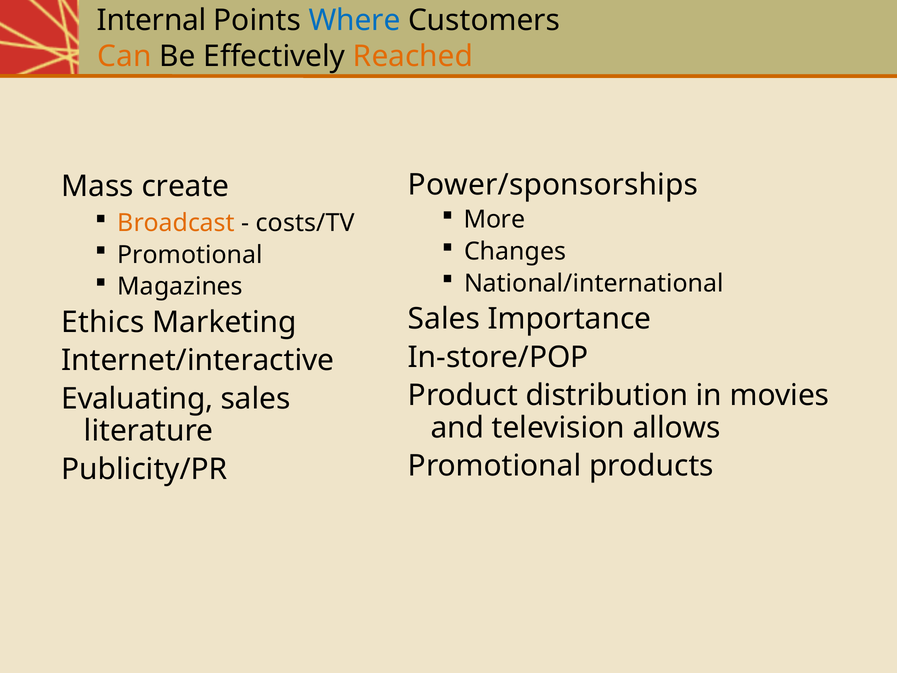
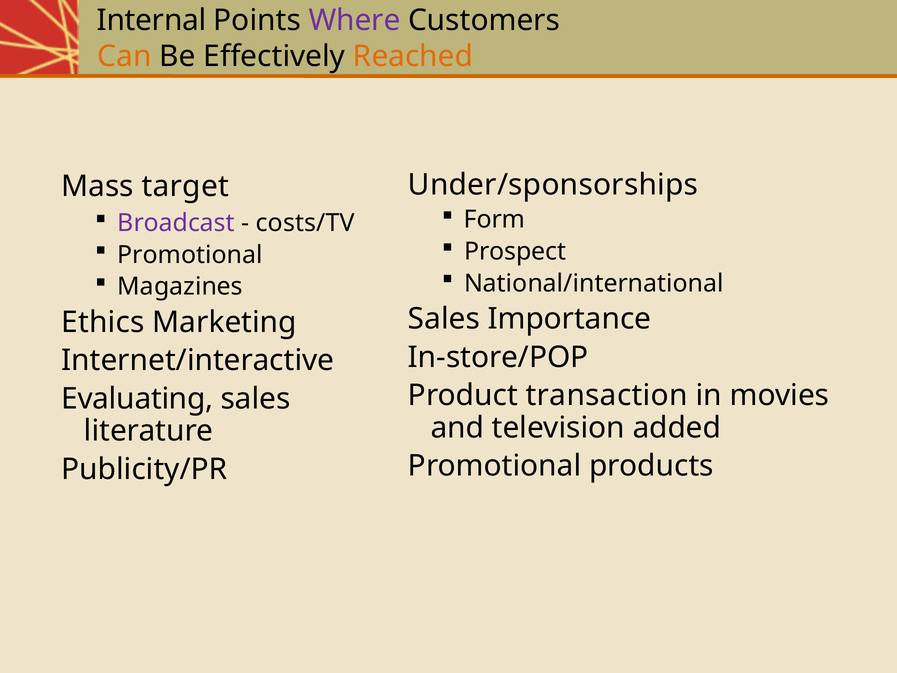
Where colour: blue -> purple (354, 20)
Power/sponsorships: Power/sponsorships -> Under/sponsorships (553, 185)
create: create -> target (185, 186)
More: More -> Form (494, 220)
Broadcast colour: orange -> purple (176, 223)
Changes: Changes -> Prospect (515, 251)
distribution: distribution -> transaction (607, 395)
allows: allows -> added (677, 428)
